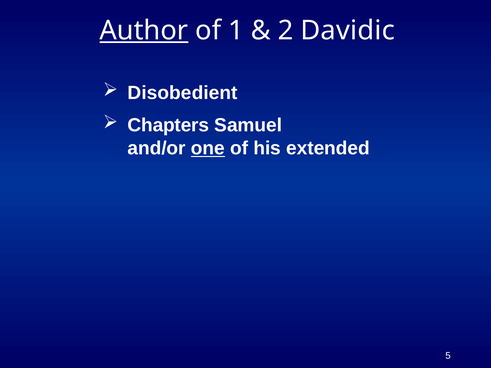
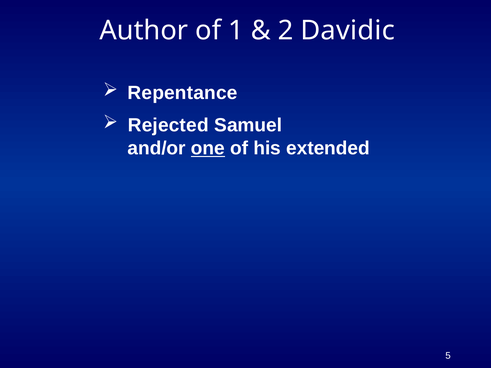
Author underline: present -> none (144, 31)
Disobedient: Disobedient -> Repentance (183, 93)
Chapters: Chapters -> Rejected (168, 125)
